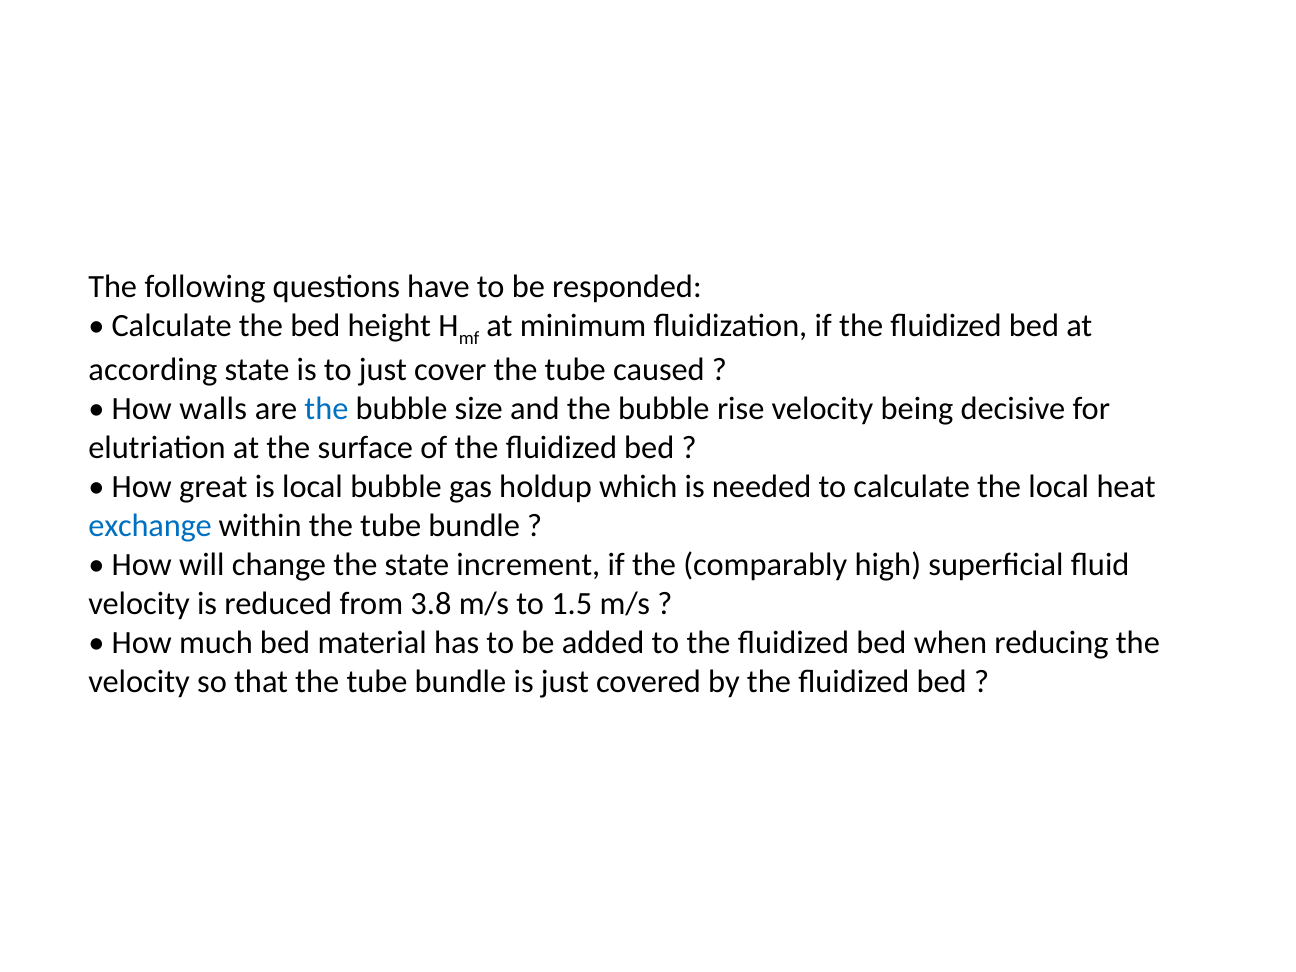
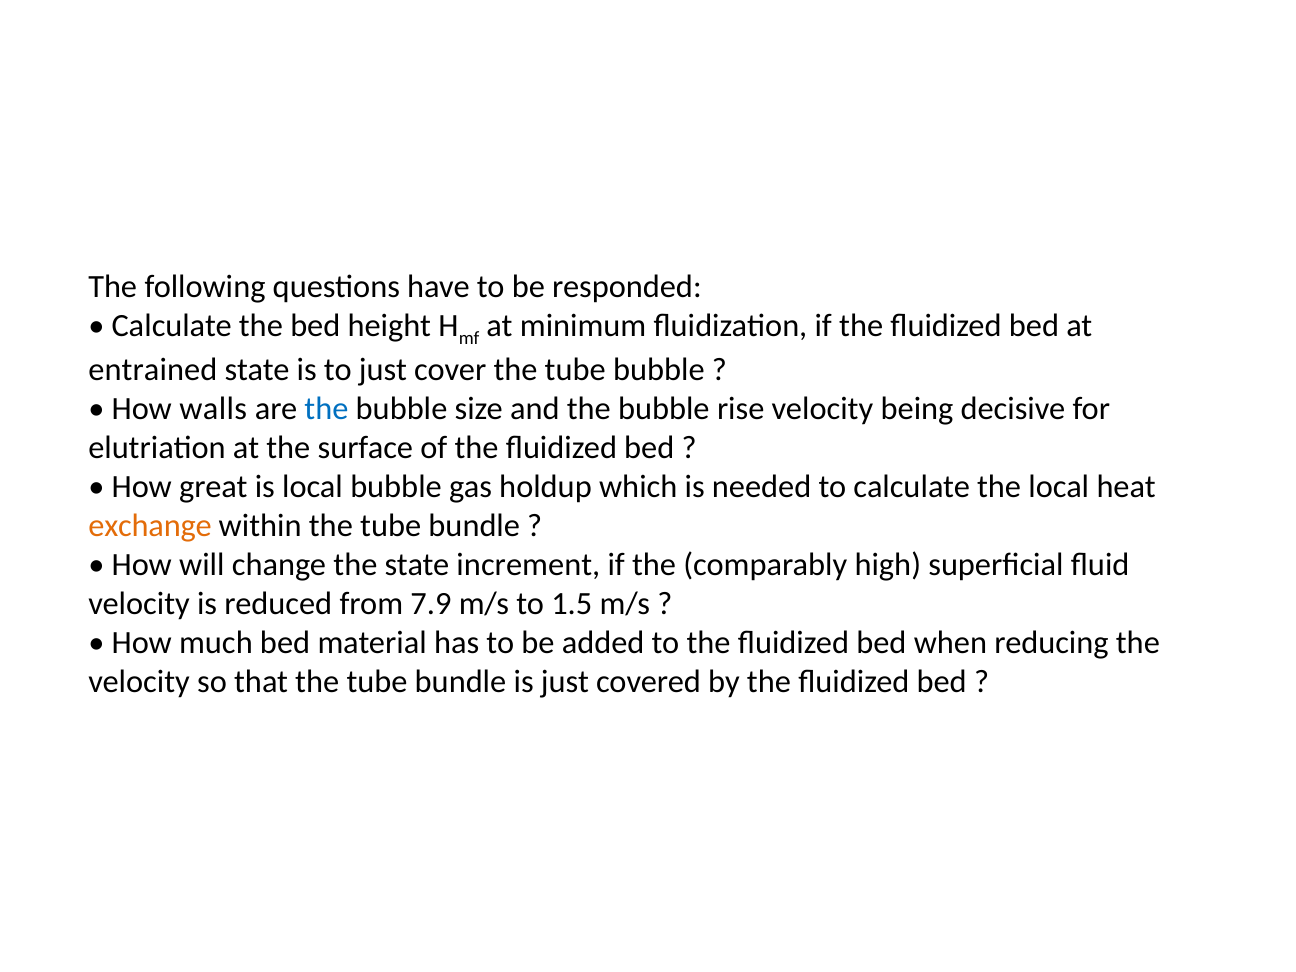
according: according -> entrained (153, 370)
tube caused: caused -> bubble (659, 370)
exchange colour: blue -> orange (150, 526)
3.8: 3.8 -> 7.9 (431, 604)
